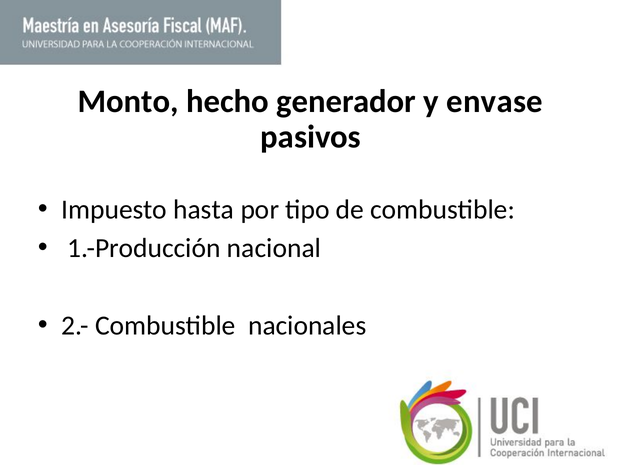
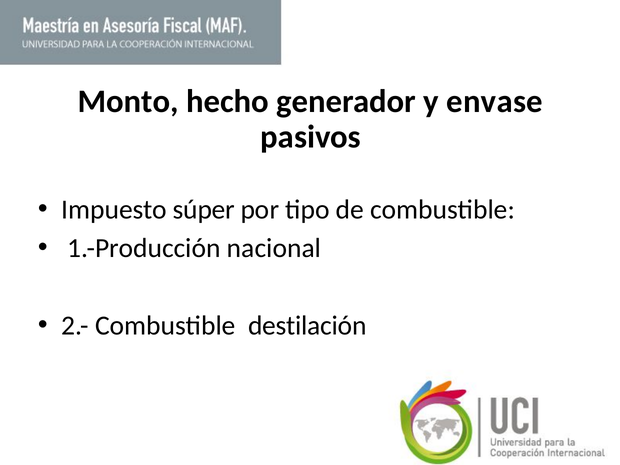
hasta: hasta -> súper (204, 210)
nacionales: nacionales -> destilación (307, 325)
